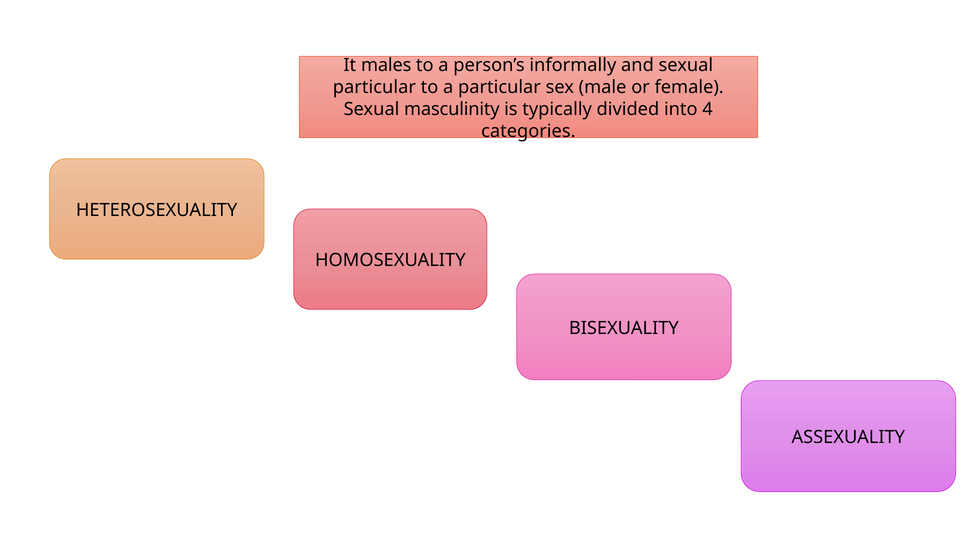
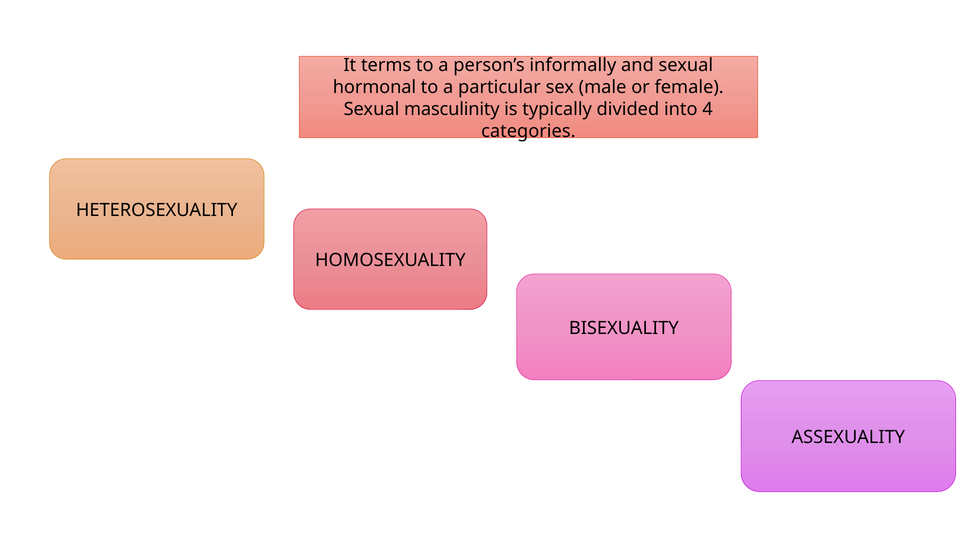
males: males -> terms (386, 65)
particular: particular -> hormonal (374, 87)
